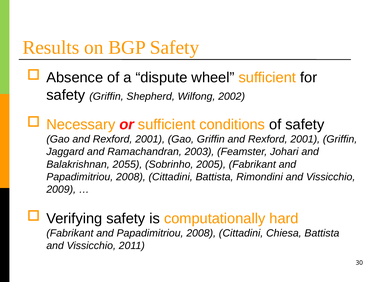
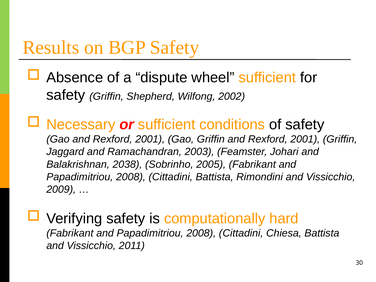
2055: 2055 -> 2038 (127, 164)
